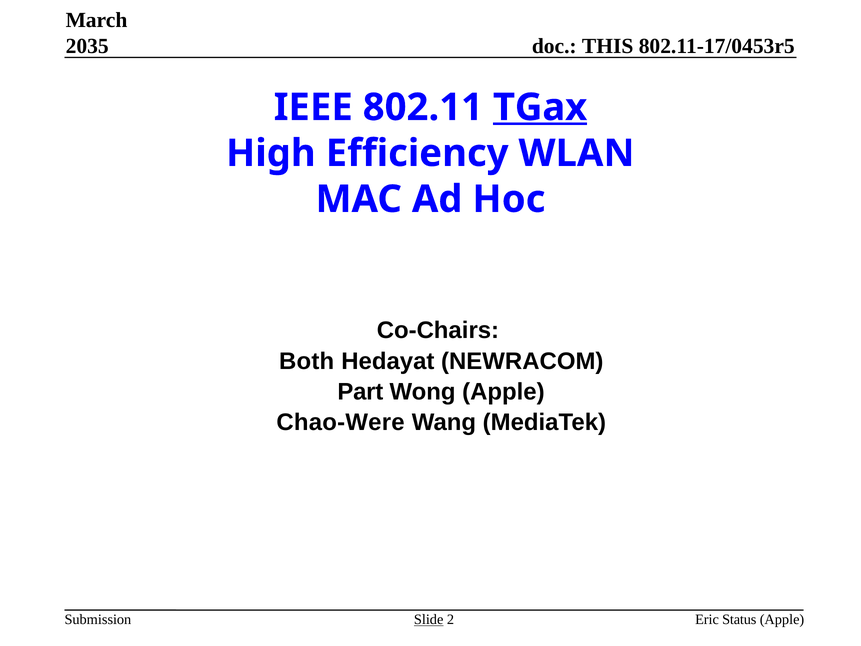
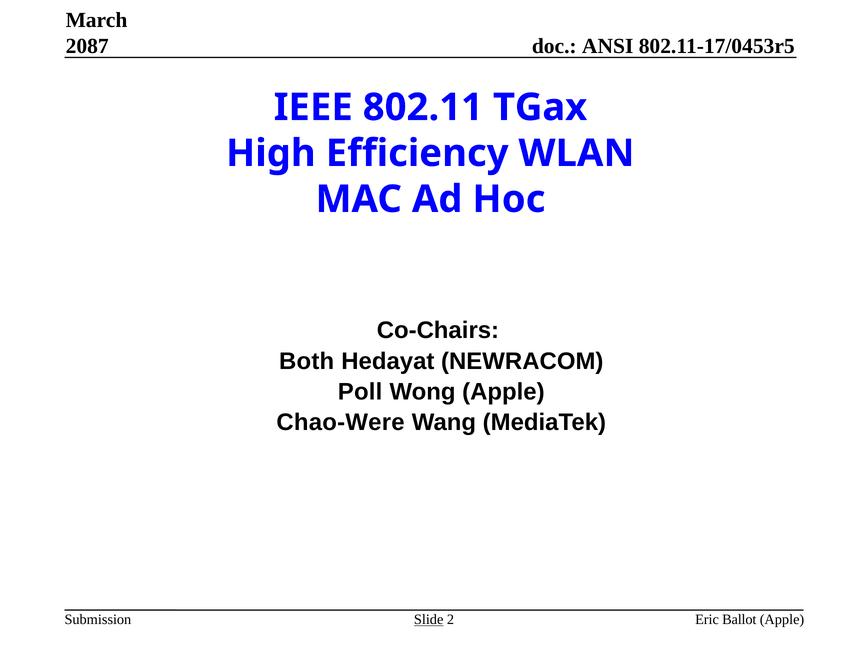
2035: 2035 -> 2087 (87, 46)
THIS: THIS -> ANSI (608, 46)
TGax underline: present -> none (540, 107)
Part: Part -> Poll (360, 392)
Status: Status -> Ballot (739, 619)
